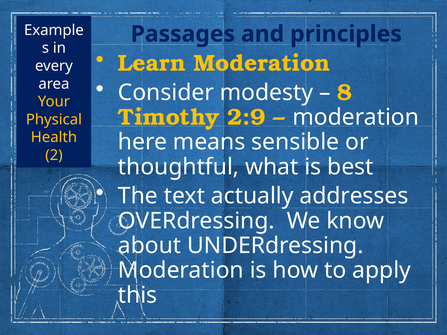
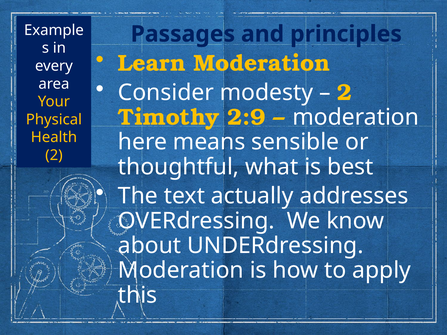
8: 8 -> 2 (344, 93)
